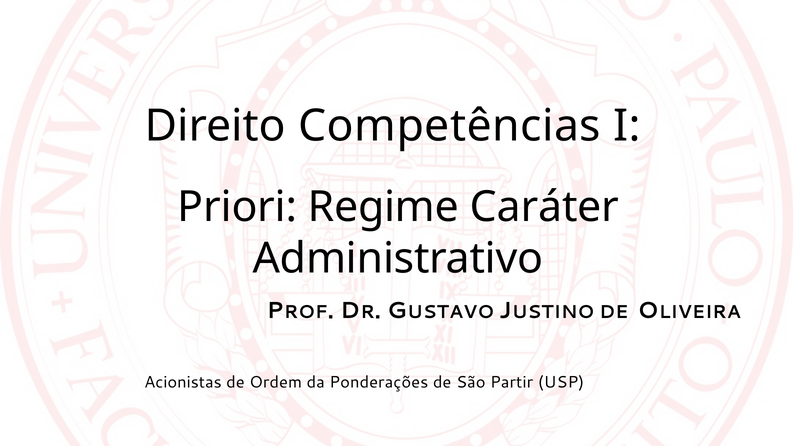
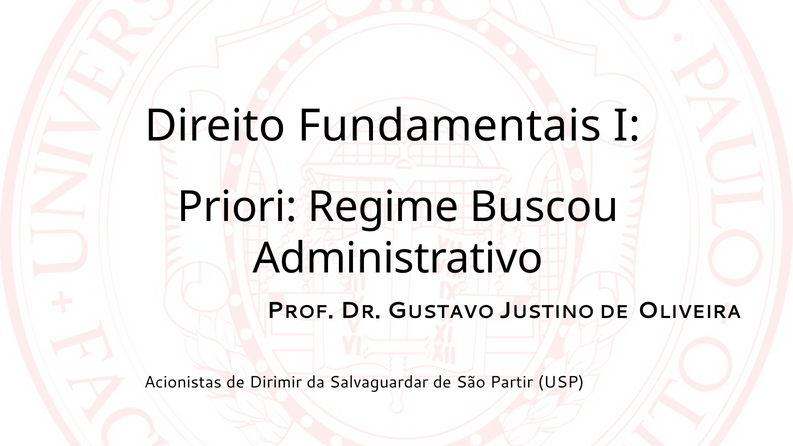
Competências: Competências -> Fundamentais (450, 126)
Caráter: Caráter -> Buscou (544, 207)
Ordem: Ordem -> Dirimir (276, 382)
Ponderações: Ponderações -> Salvaguardar (379, 382)
